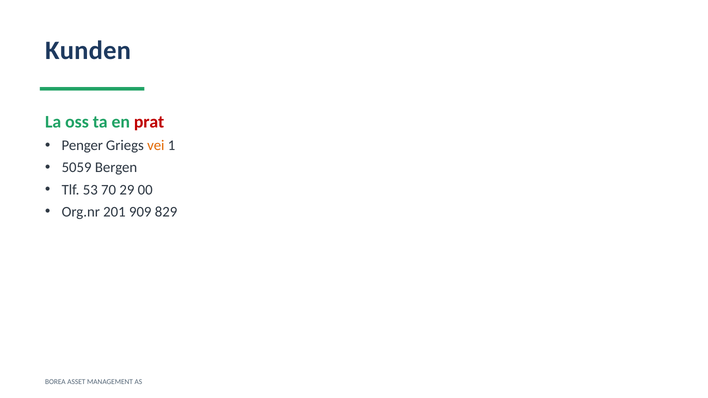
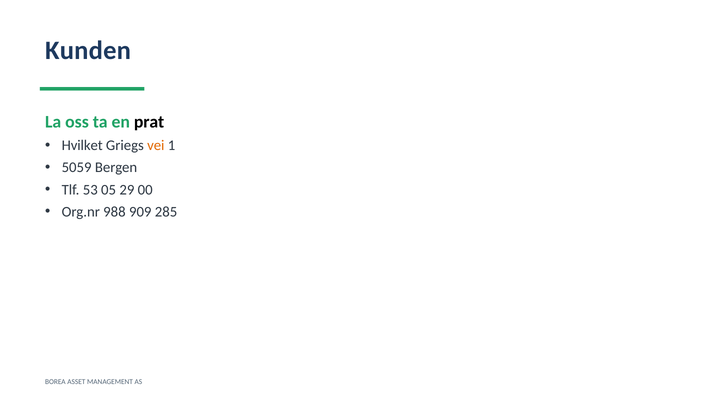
prat colour: red -> black (149, 122)
Penger: Penger -> Hvilket (82, 146)
70: 70 -> 05 (109, 190)
201: 201 -> 988 (114, 212)
829: 829 -> 285 (166, 212)
